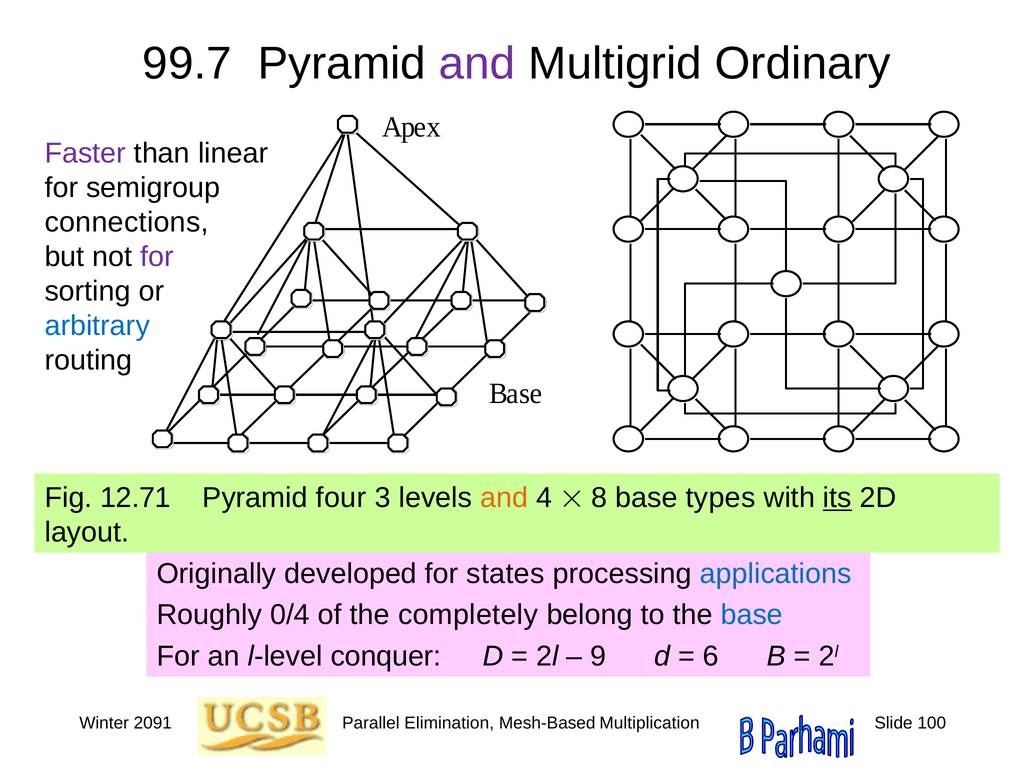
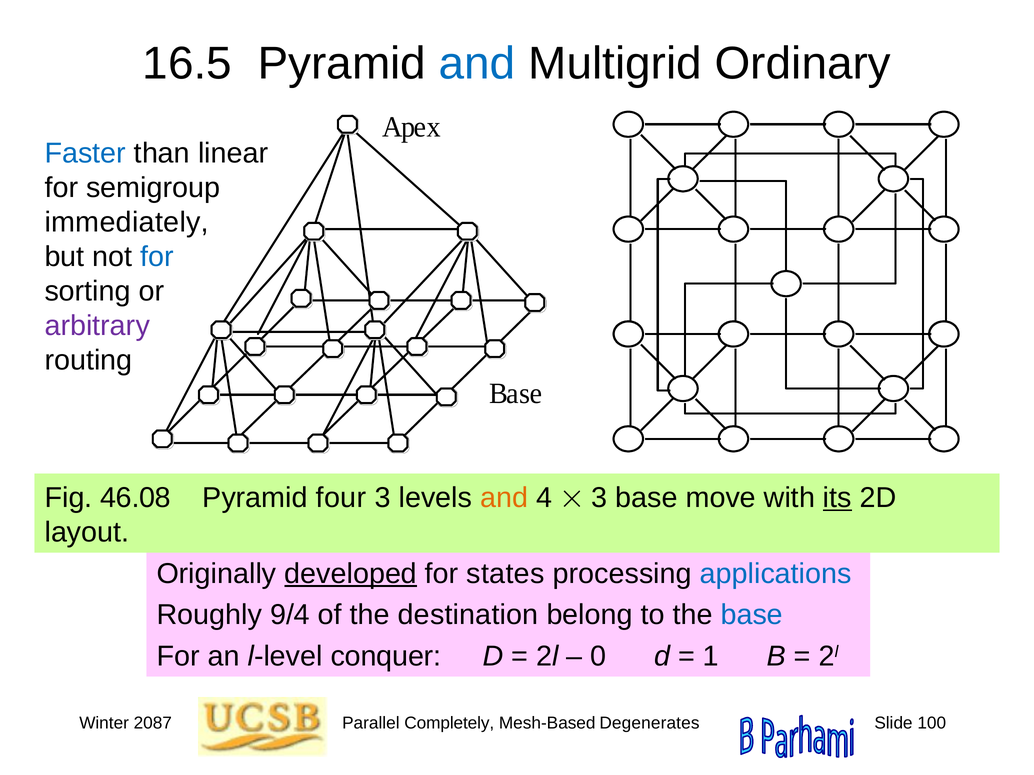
99.7: 99.7 -> 16.5 (187, 63)
and colour: purple -> blue (477, 63)
Faster colour: purple -> blue (85, 154)
connections: connections -> immediately (127, 223)
for colour: purple -> blue (157, 257)
arbitrary colour: blue -> purple (97, 326)
12.71: 12.71 -> 46.08 (136, 498)
8: 8 -> 3 (599, 498)
types: types -> move (721, 498)
developed underline: none -> present (351, 574)
0/4: 0/4 -> 9/4 (290, 615)
completely: completely -> destination (468, 615)
9: 9 -> 0 (598, 657)
6: 6 -> 1 (711, 657)
2091: 2091 -> 2087 (153, 723)
Elimination: Elimination -> Completely (449, 723)
Multiplication: Multiplication -> Degenerates (649, 723)
